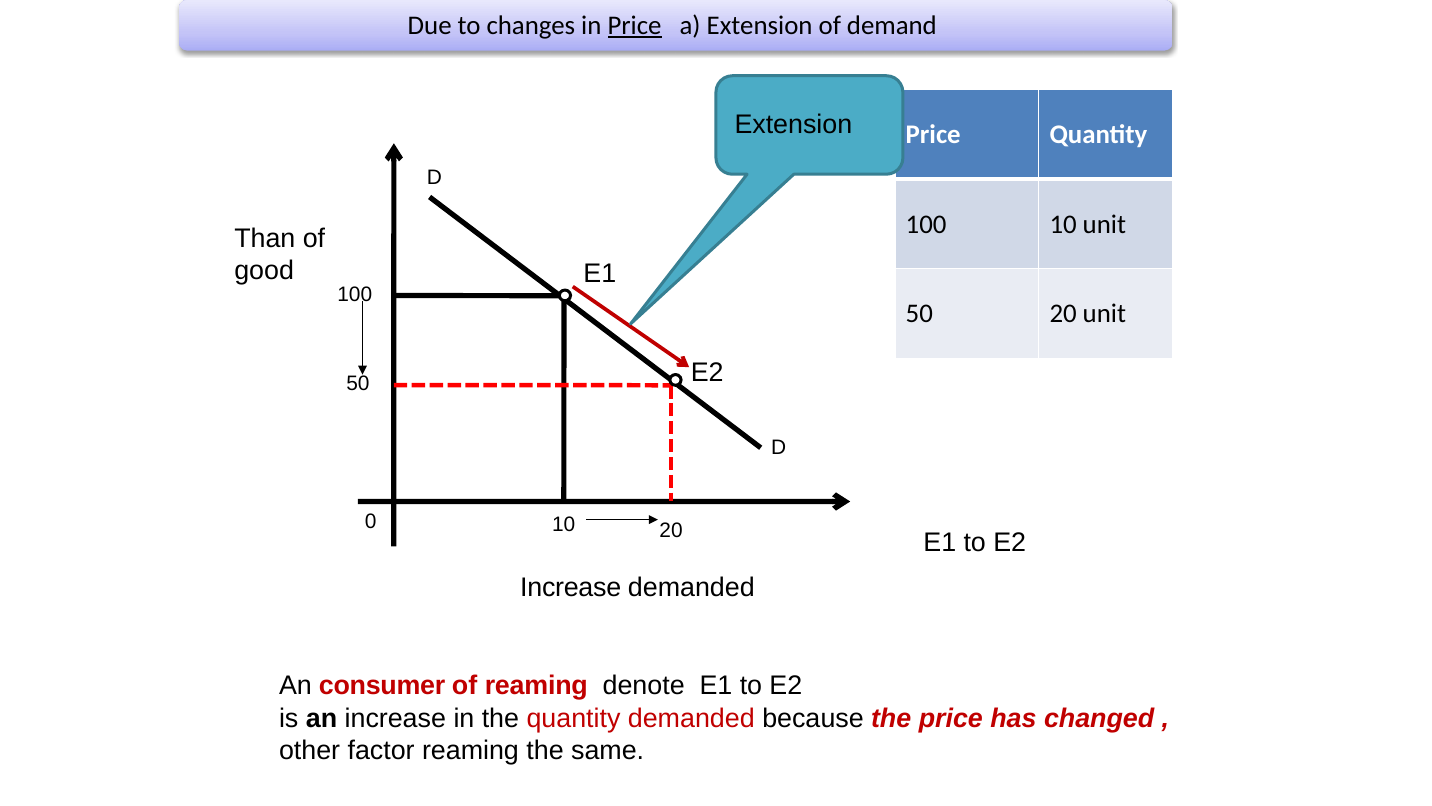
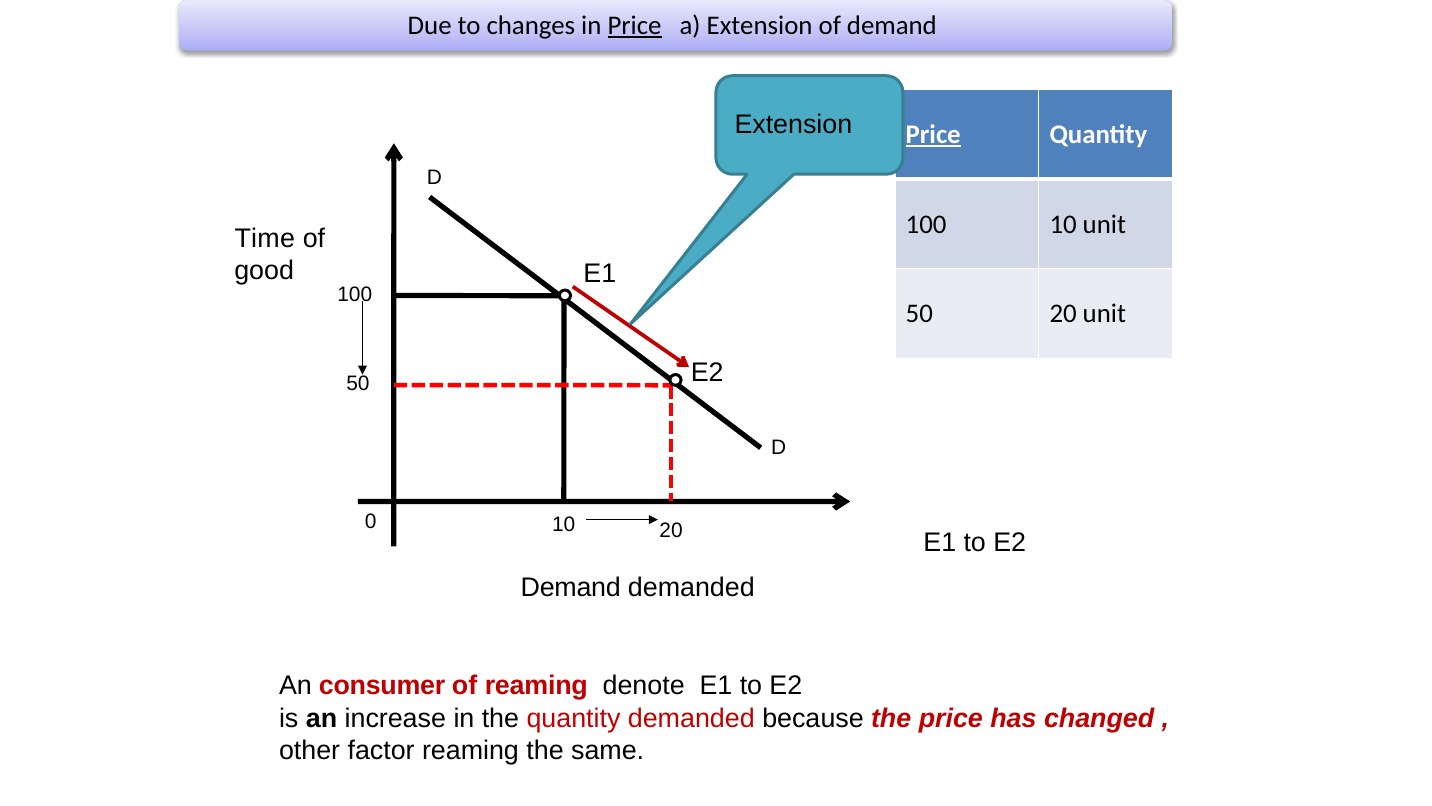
Price underline: none -> present (933, 135)
Than: Than -> Time (265, 238)
Increase: Increase -> Demand (571, 587)
